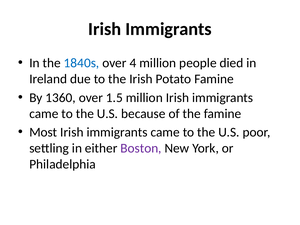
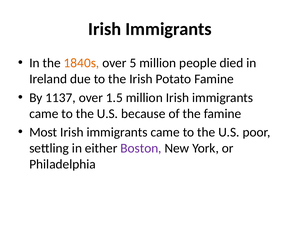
1840s colour: blue -> orange (82, 63)
4: 4 -> 5 (133, 63)
1360: 1360 -> 1137 (61, 98)
